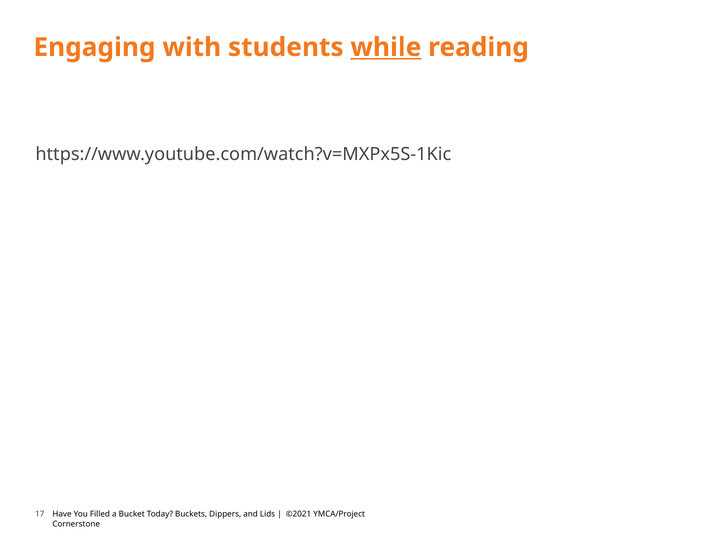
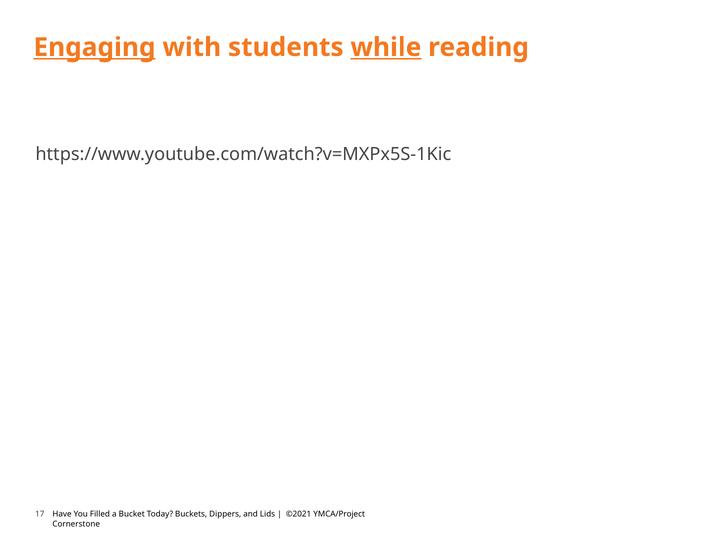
Engaging underline: none -> present (94, 47)
